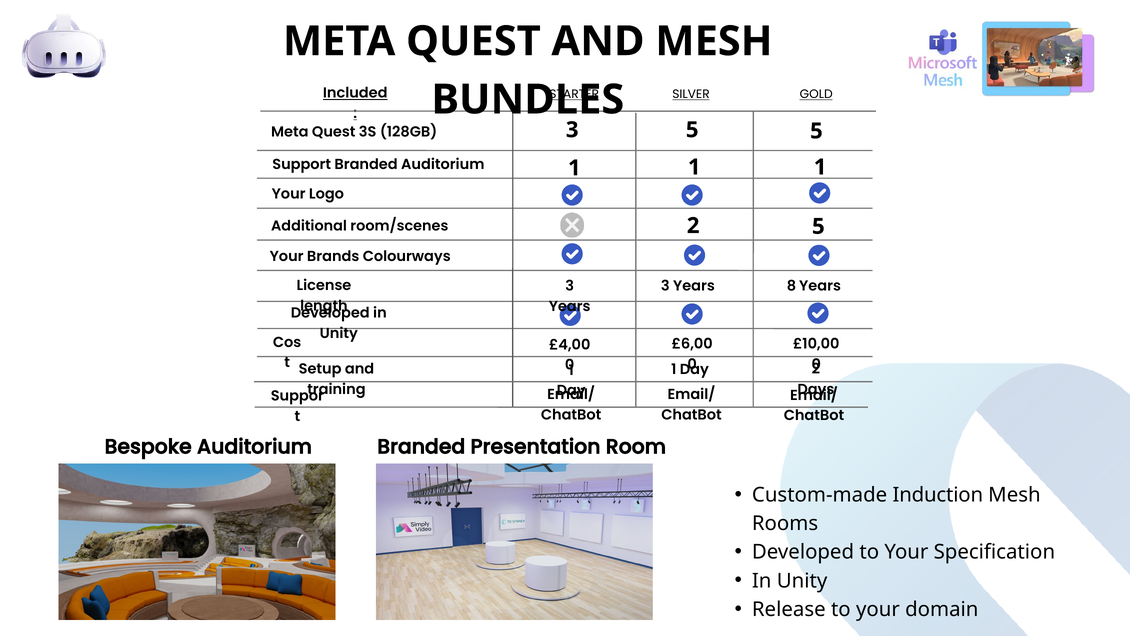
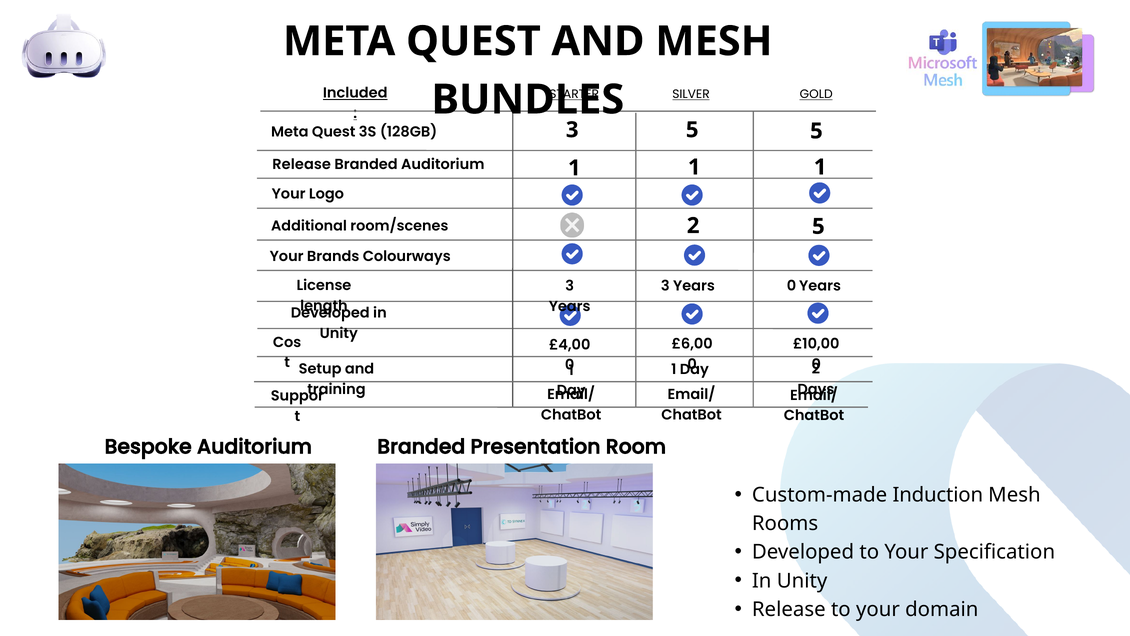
Support: Support -> Release (302, 164)
Years 8: 8 -> 0 (791, 286)
